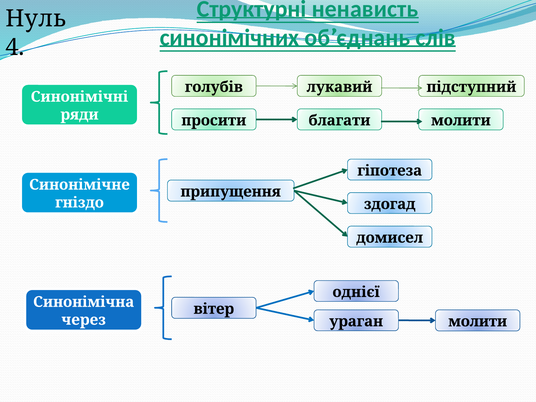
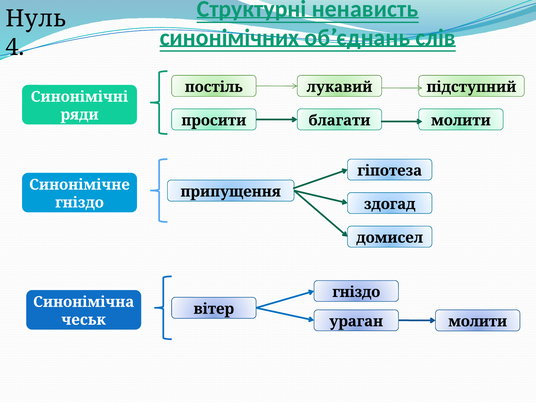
голубів: голубів -> постіль (214, 87)
однієї: однієї -> гніздо (356, 292)
через: через -> чеськ (84, 320)
